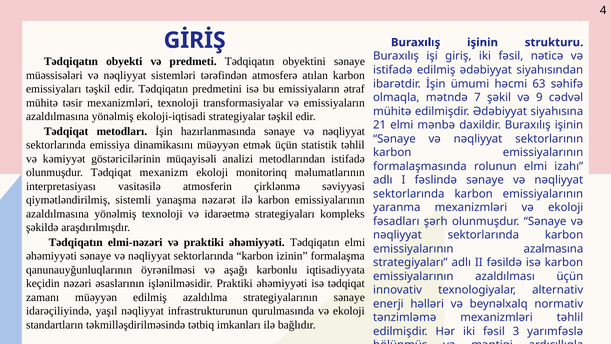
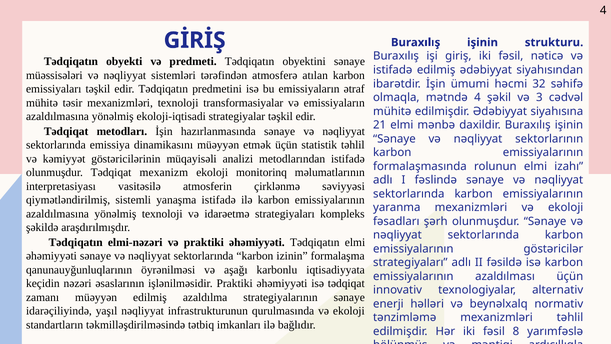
63: 63 -> 32 (539, 84)
mətndə 7: 7 -> 4 (477, 97)
9: 9 -> 3 (539, 97)
yanaşma nəzarət: nəzarət -> istifadə (219, 200)
azalmasına: azalmasına -> göstəricilər (553, 249)
3: 3 -> 8 (516, 331)
